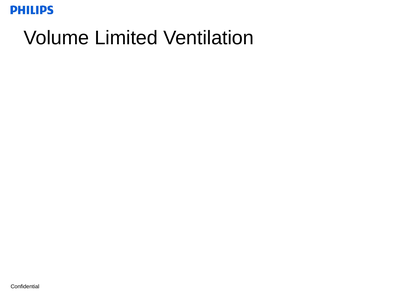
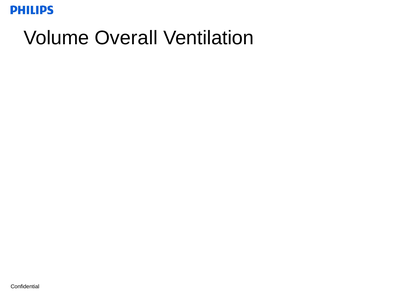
Limited: Limited -> Overall (126, 38)
